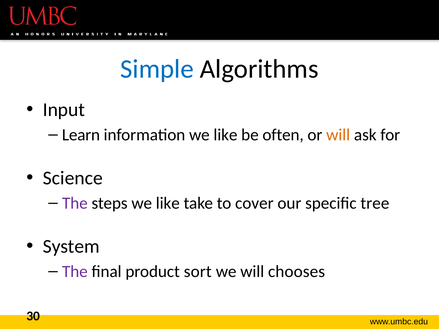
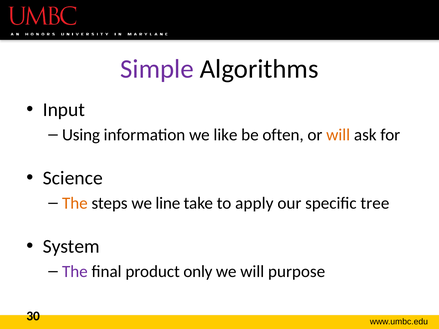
Simple colour: blue -> purple (157, 69)
Learn: Learn -> Using (81, 135)
The colour: purple -> orange (75, 203)
steps we like: like -> line (168, 203)
cover: cover -> apply (254, 203)
sort: sort -> only (198, 272)
chooses: chooses -> purpose (297, 272)
